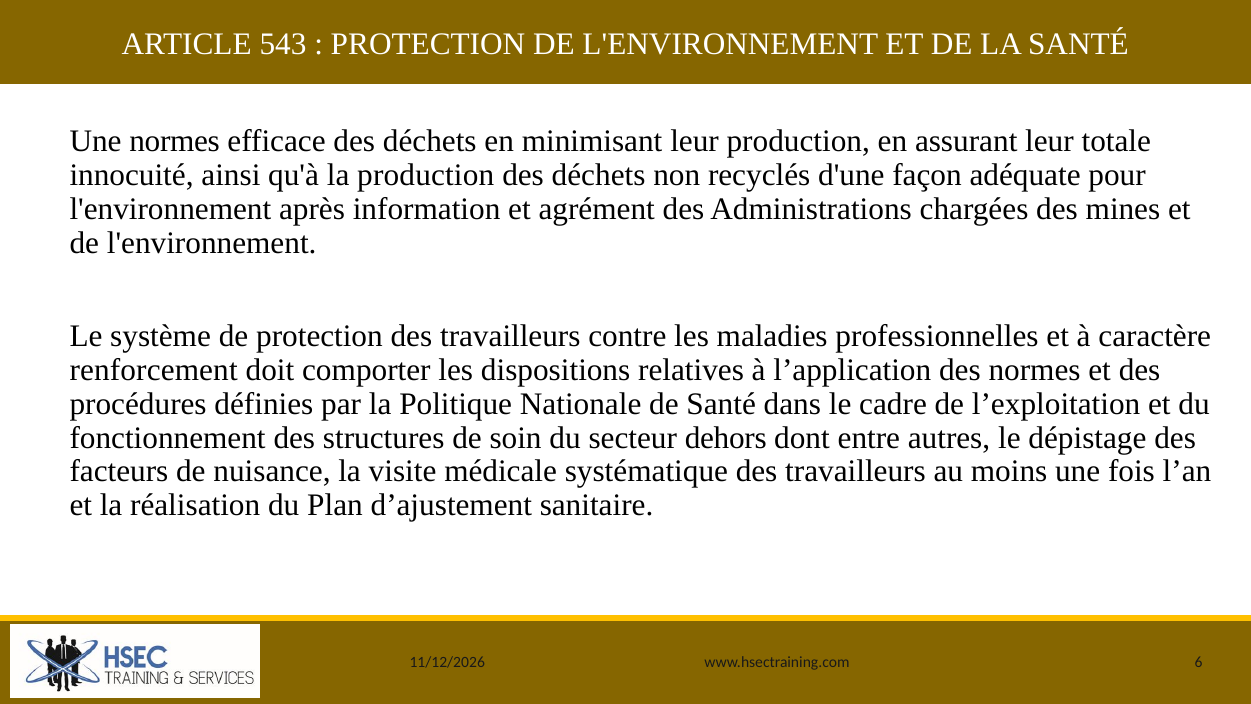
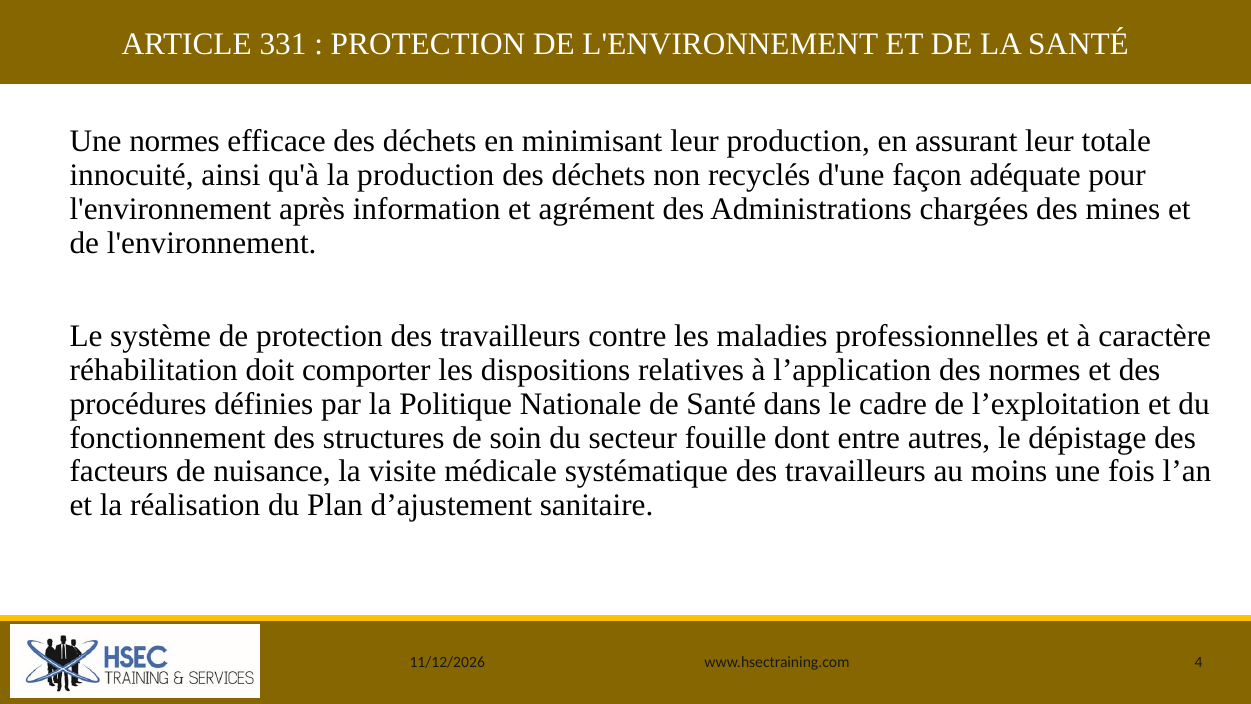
543: 543 -> 331 (283, 44)
renforcement: renforcement -> réhabilitation (154, 370)
dehors: dehors -> fouille (726, 438)
6: 6 -> 4 (1198, 662)
